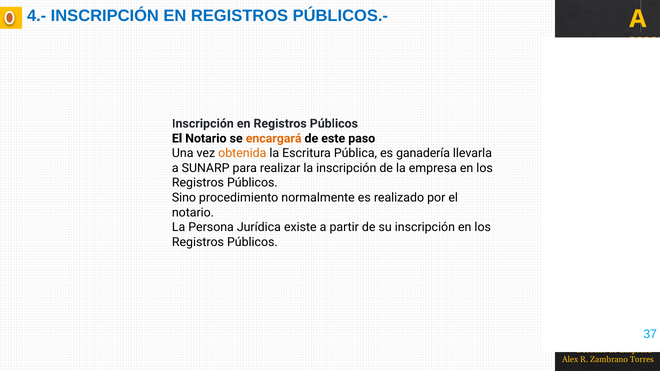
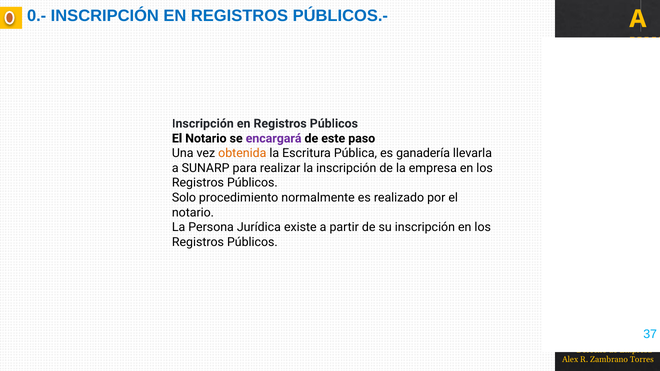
4.-: 4.- -> 0.- (37, 16)
encargará colour: orange -> purple (274, 138)
Sino: Sino -> Solo (184, 198)
